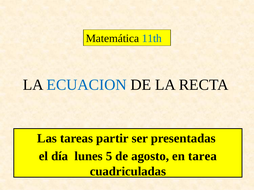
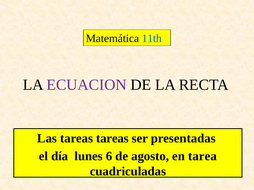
ECUACION colour: blue -> purple (87, 85)
tareas partir: partir -> tareas (112, 139)
5: 5 -> 6 (109, 157)
